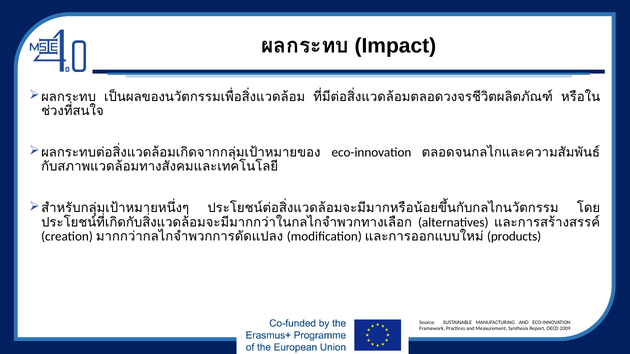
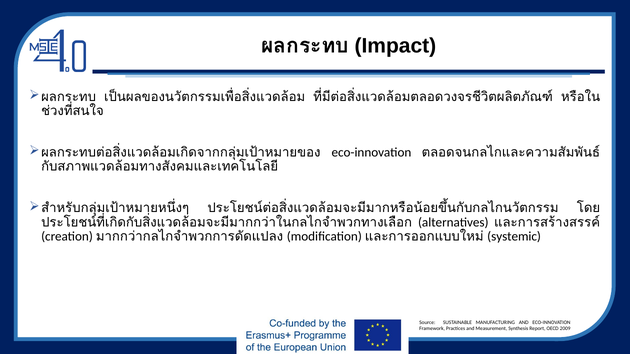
products: products -> systemic (514, 237)
